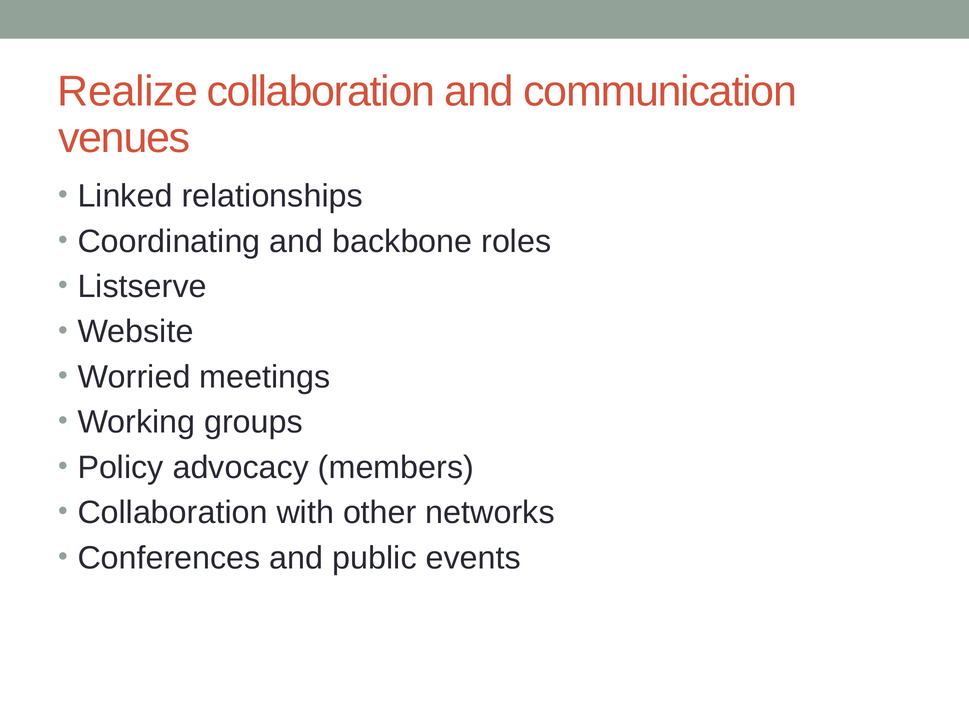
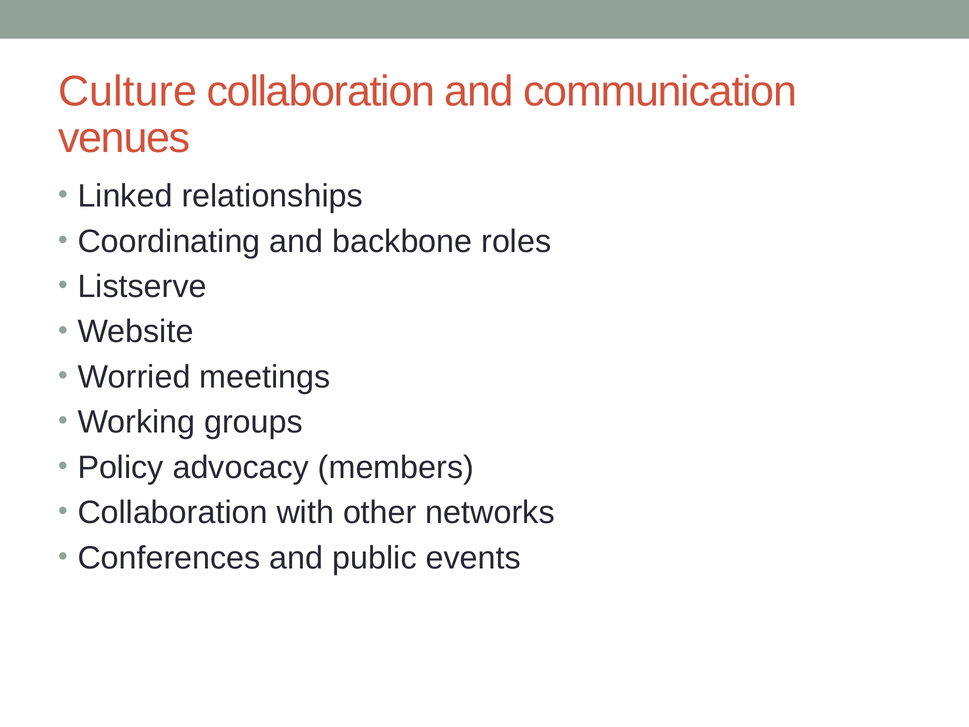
Realize: Realize -> Culture (128, 91)
